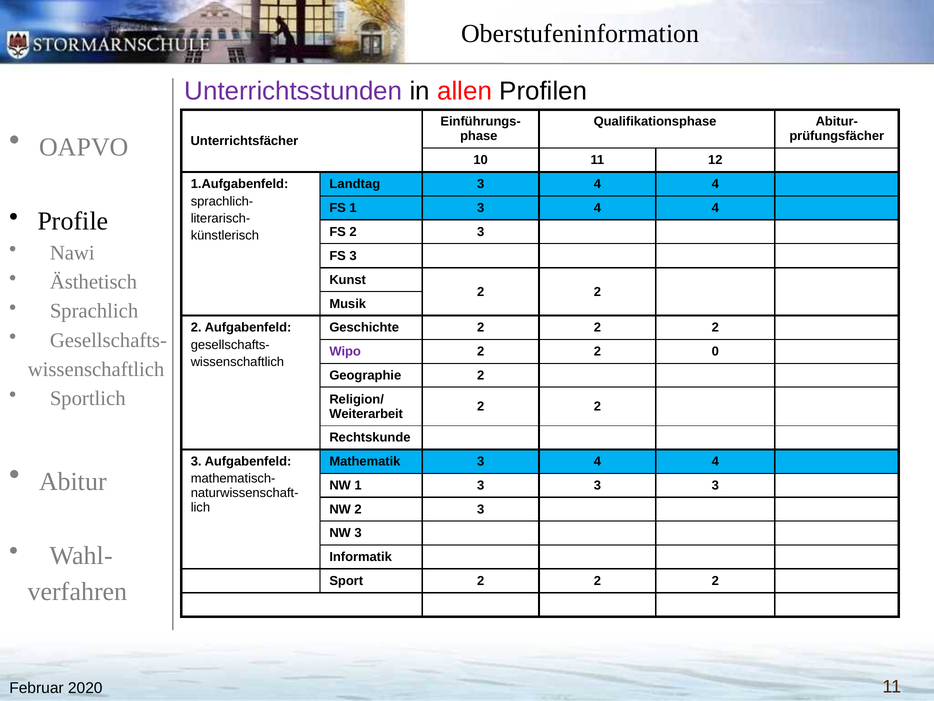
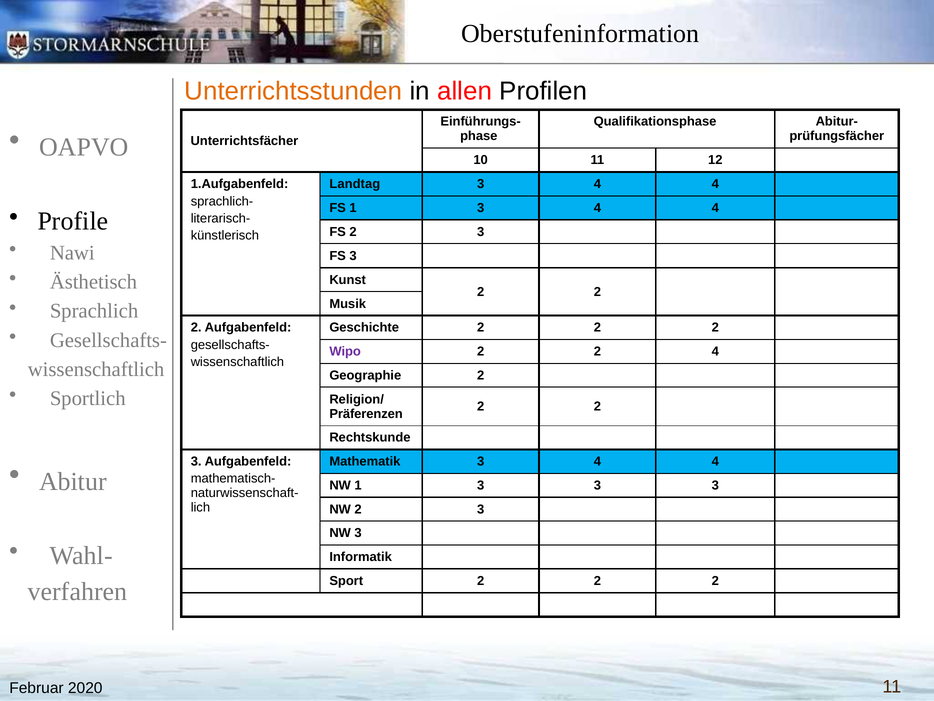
Unterrichtsstunden colour: purple -> orange (293, 91)
2 0: 0 -> 4 (715, 351)
Weiterarbeit: Weiterarbeit -> Präferenzen (366, 413)
